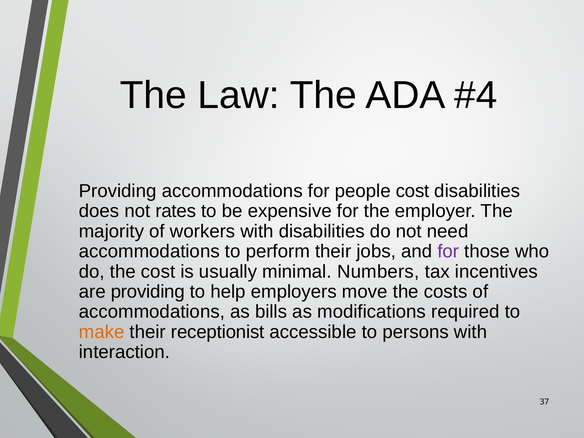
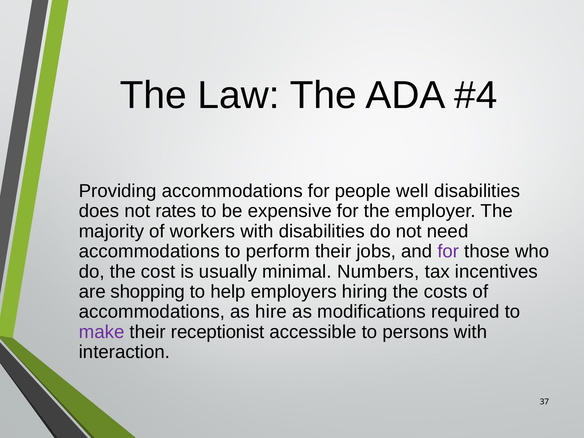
people cost: cost -> well (412, 191)
are providing: providing -> shopping (148, 292)
move: move -> hiring (365, 292)
bills: bills -> hire (271, 312)
make colour: orange -> purple (102, 332)
